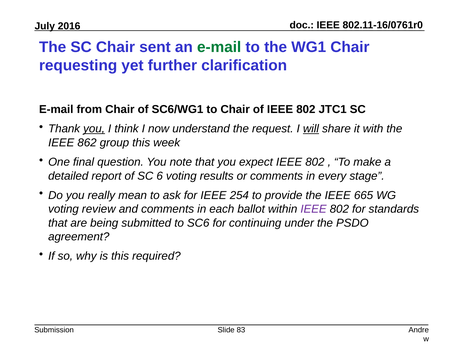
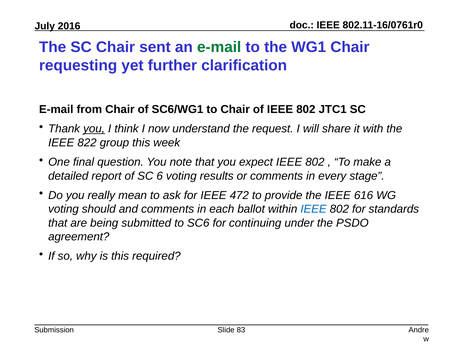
will underline: present -> none (311, 129)
862: 862 -> 822 (87, 143)
254: 254 -> 472 (239, 196)
665: 665 -> 616 (364, 196)
review: review -> should (99, 209)
IEEE colour: purple -> blue (314, 209)
